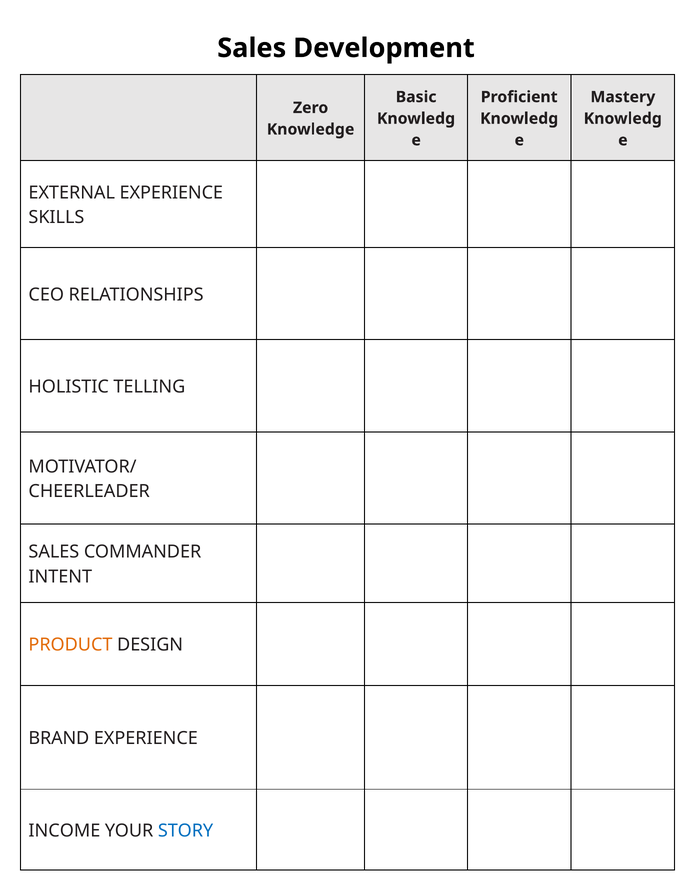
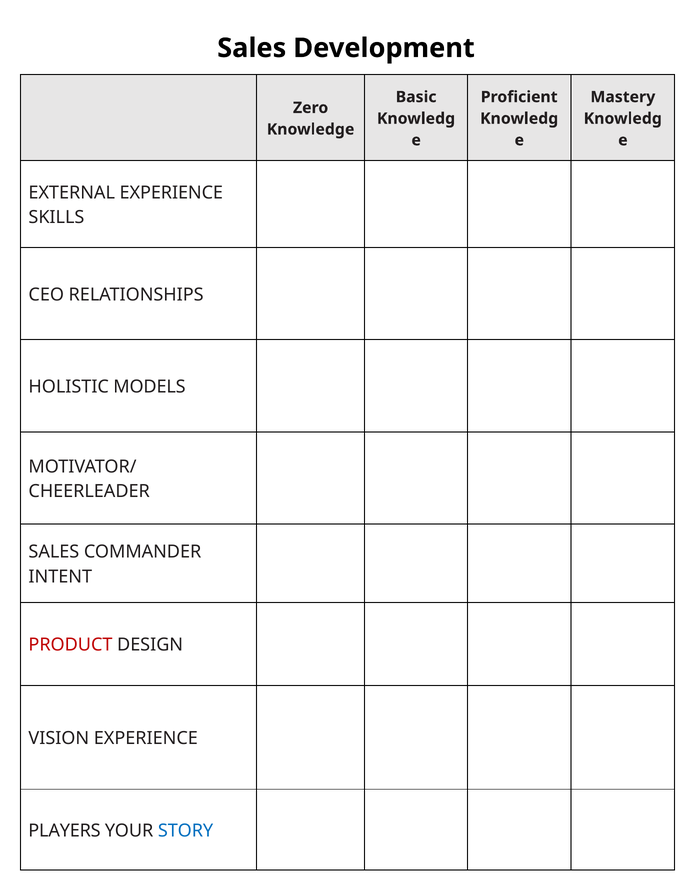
TELLING: TELLING -> MODELS (149, 387)
PRODUCT colour: orange -> red (70, 645)
BRAND: BRAND -> VISION (59, 738)
INCOME: INCOME -> PLAYERS (65, 830)
